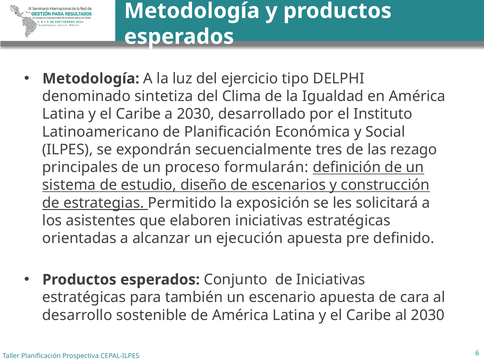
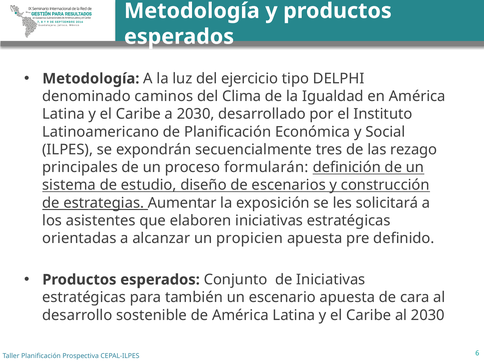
sintetiza: sintetiza -> caminos (164, 96)
Permitido: Permitido -> Aumentar (182, 203)
ejecución: ejecución -> propicien (250, 238)
